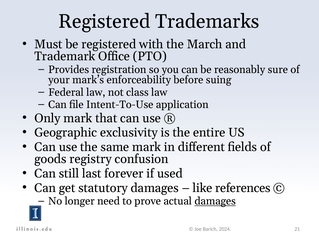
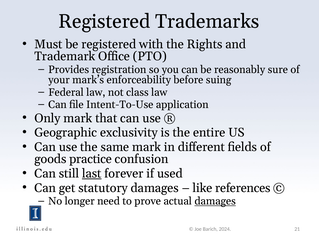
March: March -> Rights (205, 44)
registry: registry -> practice (91, 159)
last underline: none -> present (92, 173)
